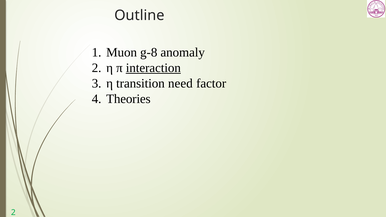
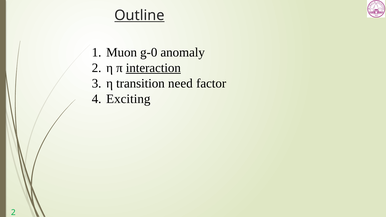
Outline underline: none -> present (139, 15)
g-8: g-8 -> g-0 (149, 53)
Theories: Theories -> Exciting (128, 99)
